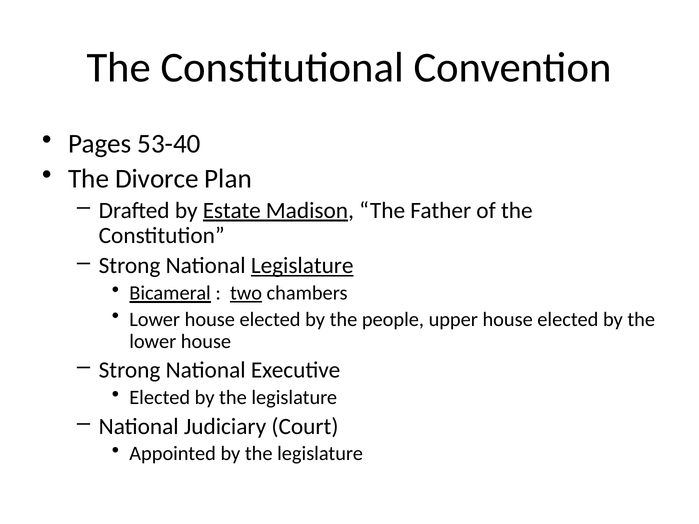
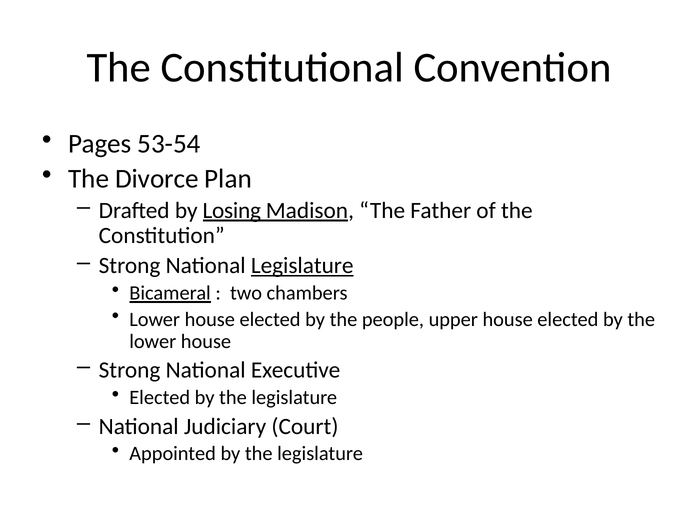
53-40: 53-40 -> 53-54 (169, 144)
Estate: Estate -> Losing (232, 211)
two underline: present -> none (246, 293)
